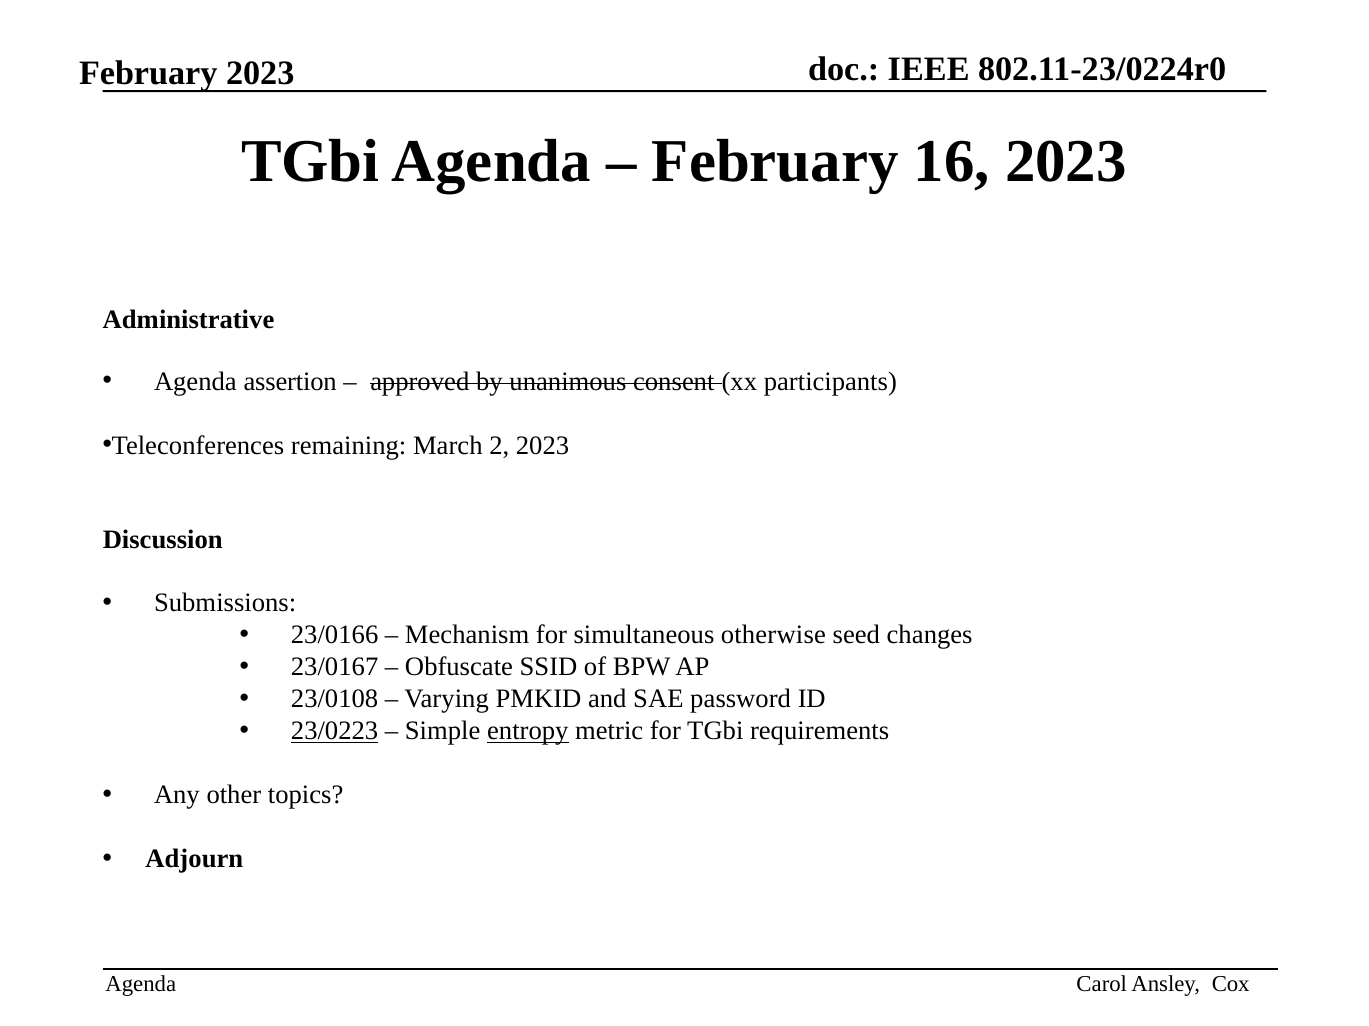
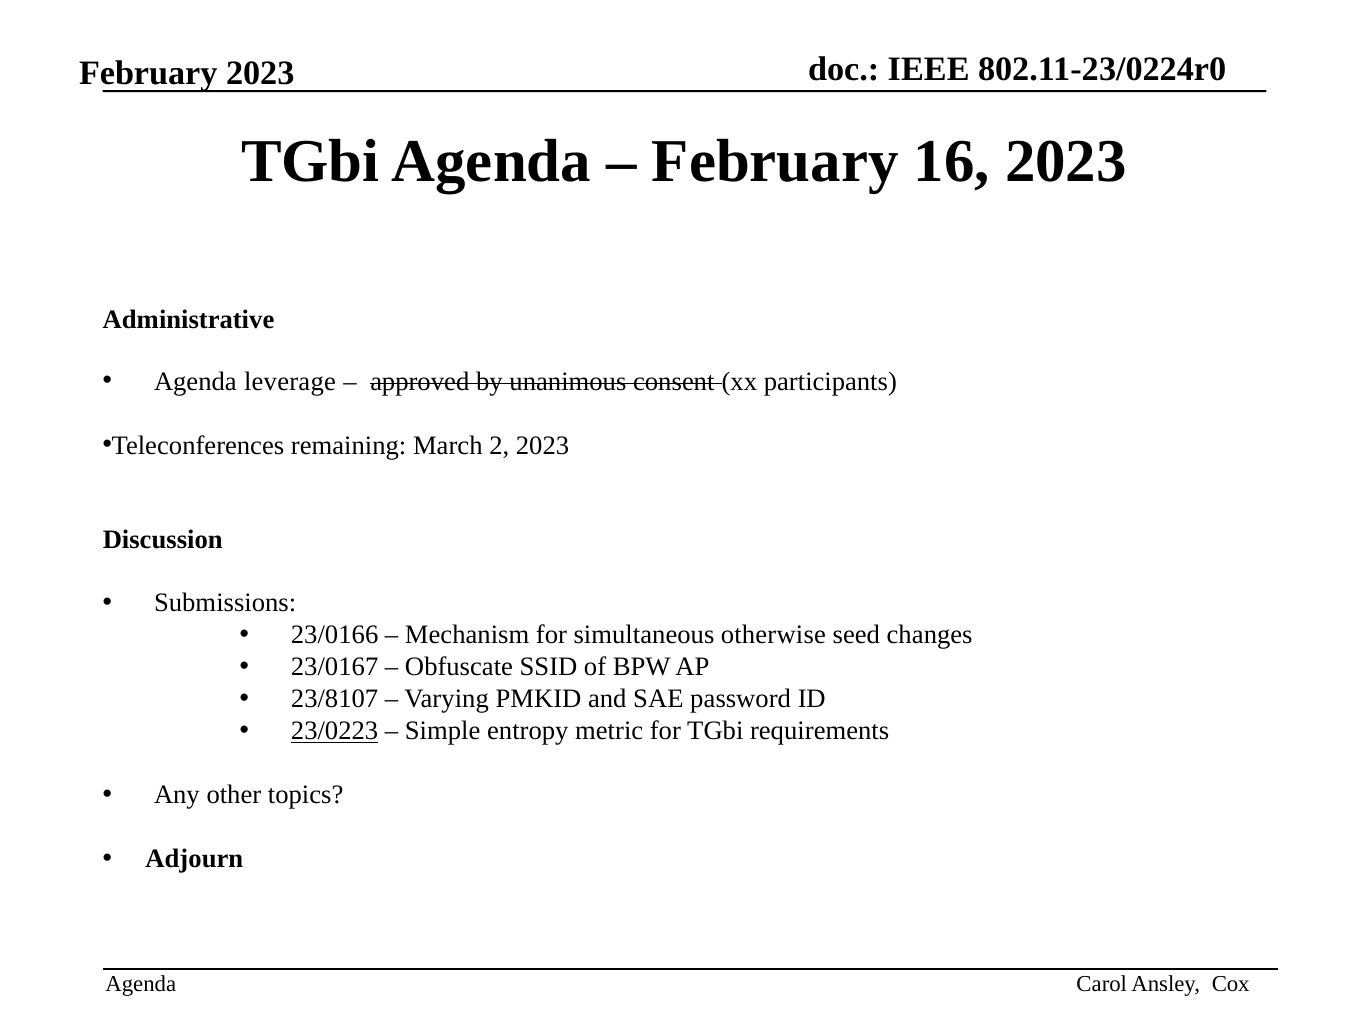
assertion: assertion -> leverage (290, 382)
23/0108: 23/0108 -> 23/8107 (335, 700)
entropy underline: present -> none (528, 732)
